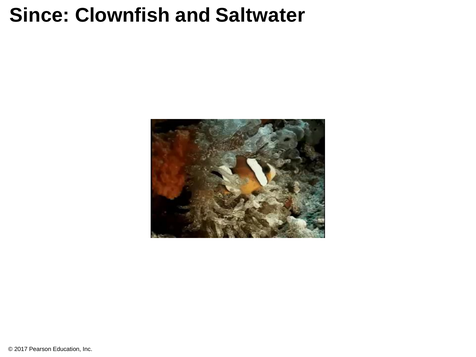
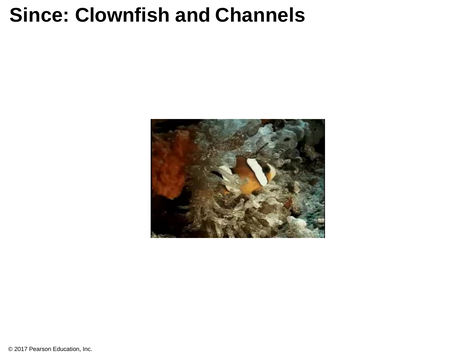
Saltwater: Saltwater -> Channels (260, 15)
